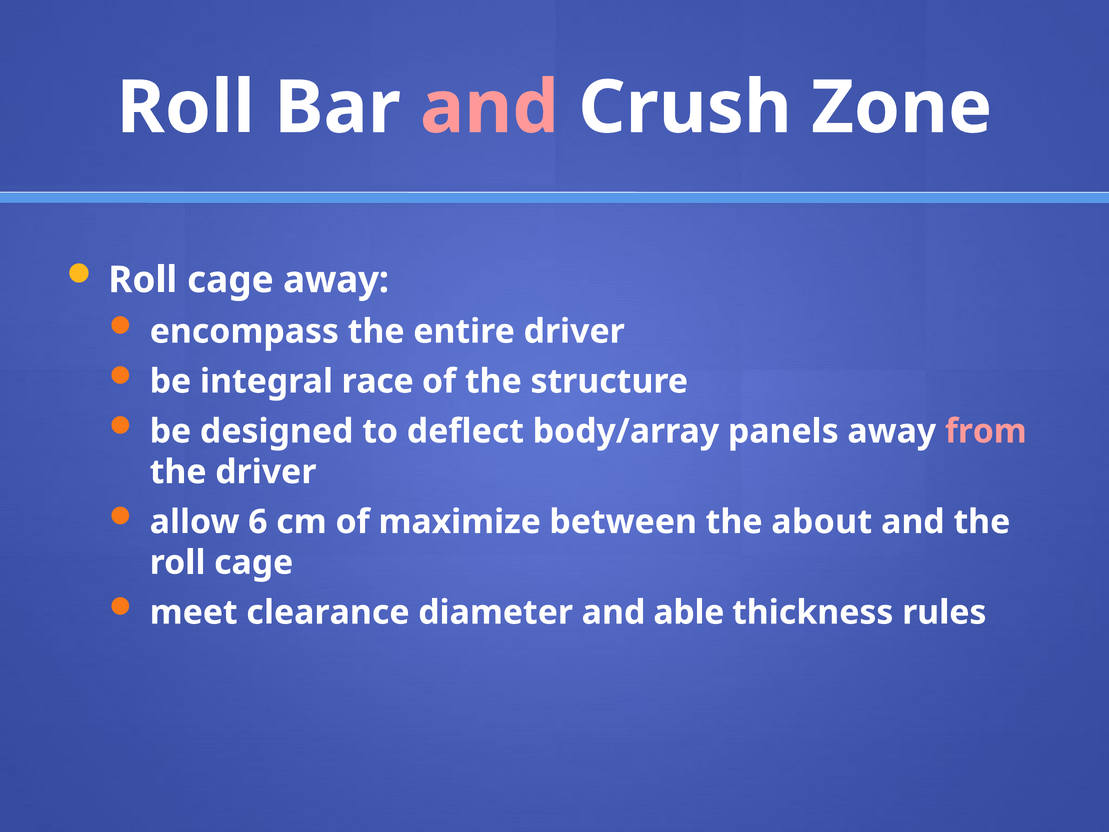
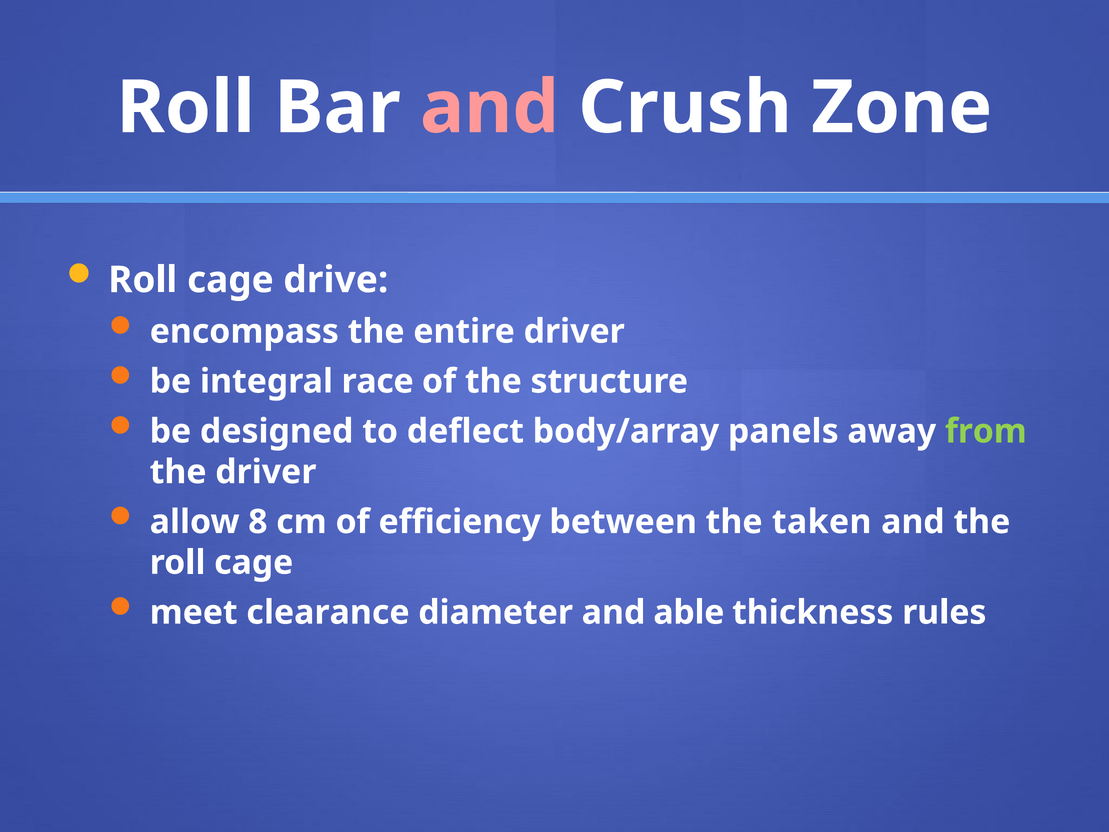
cage away: away -> drive (336, 280)
from colour: pink -> light green (986, 431)
6: 6 -> 8 (258, 522)
maximize: maximize -> efficiency (460, 522)
about: about -> taken (822, 522)
